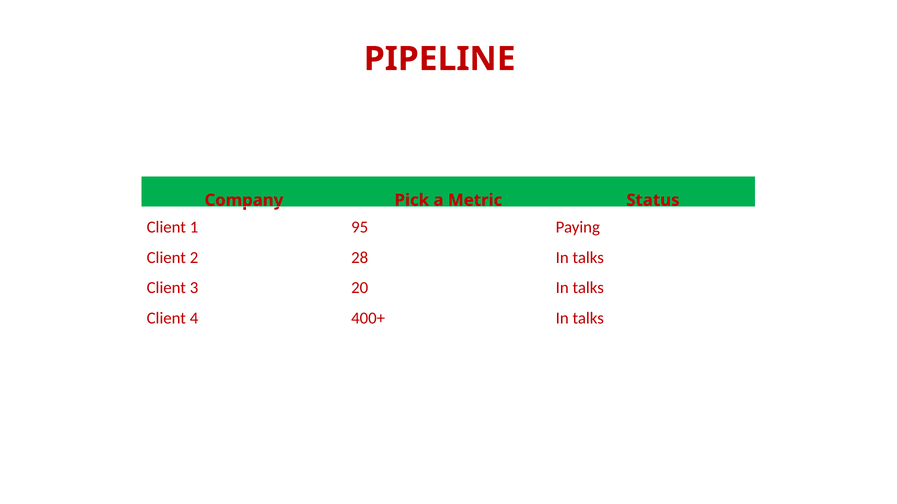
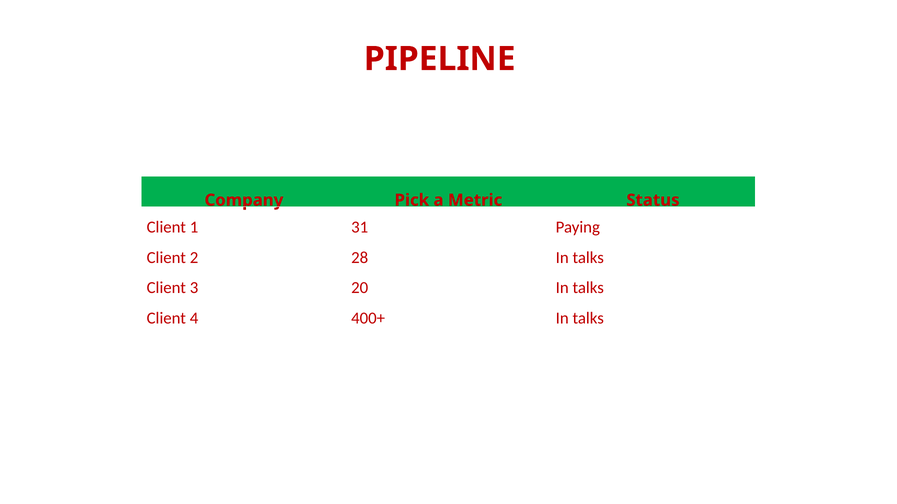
95: 95 -> 31 (360, 228)
